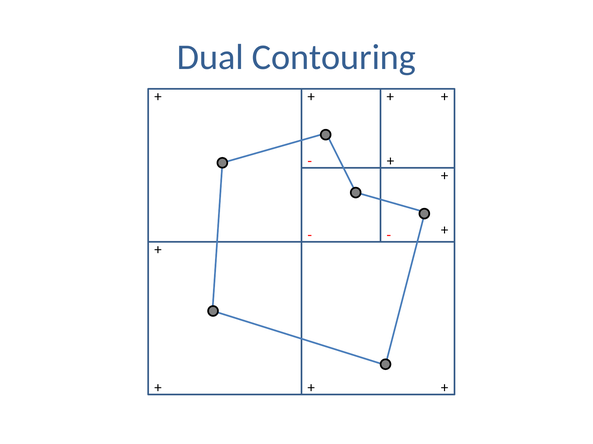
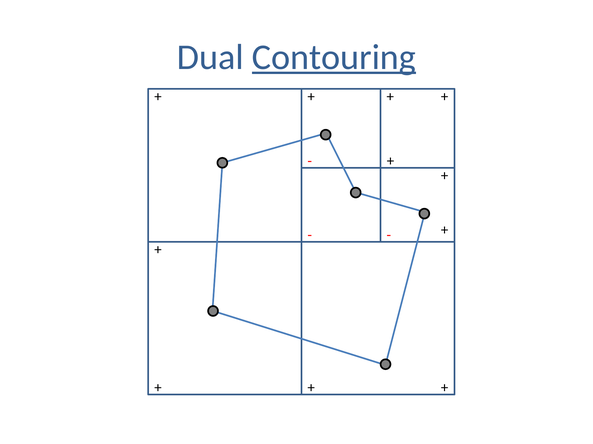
Contouring underline: none -> present (334, 57)
